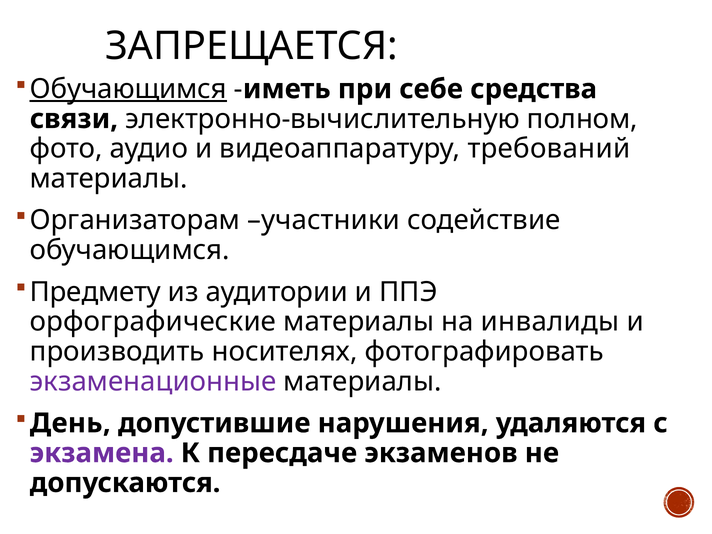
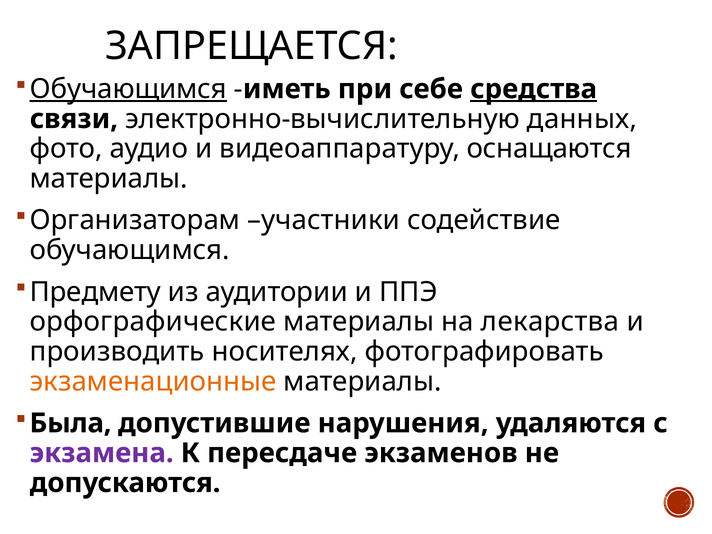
средства underline: none -> present (534, 89)
полном: полном -> данных (582, 119)
требований: требований -> оснащаются (549, 149)
инвалиды: инвалиды -> лекарства (550, 322)
экзаменационные colour: purple -> orange (153, 381)
День: День -> Была (70, 423)
